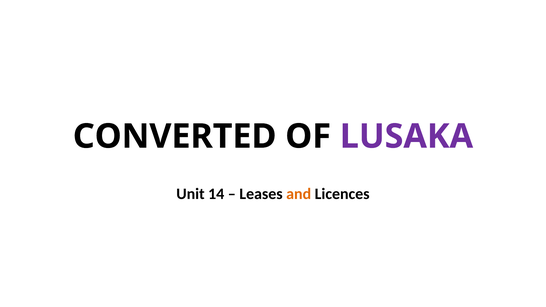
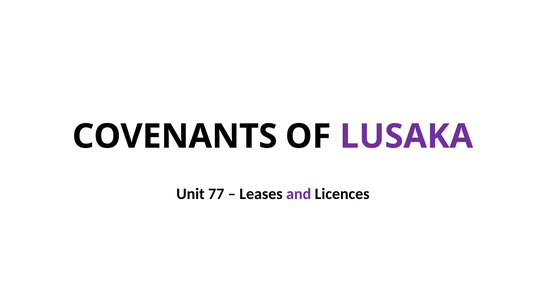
CONVERTED: CONVERTED -> COVENANTS (175, 136)
14: 14 -> 77 (216, 194)
and colour: orange -> purple (299, 194)
